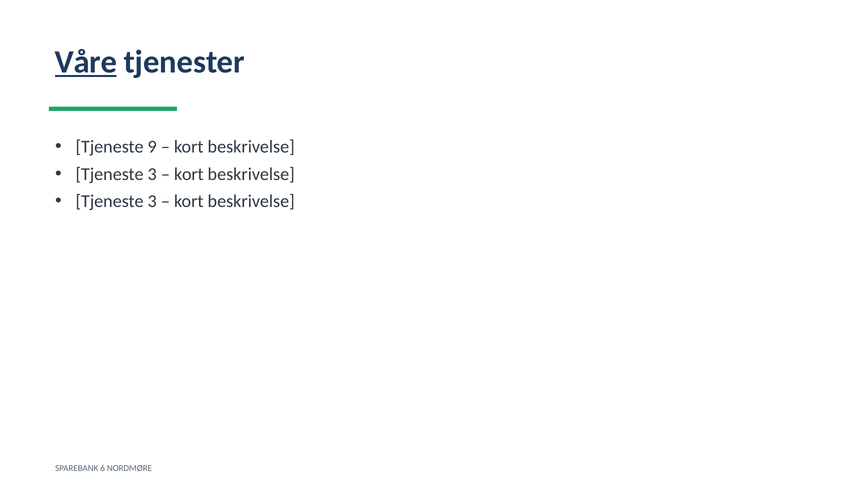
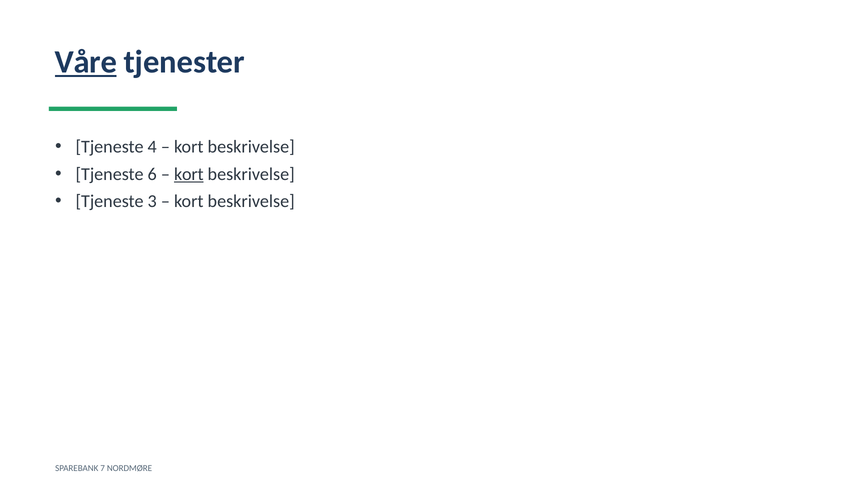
9: 9 -> 4 (152, 147)
3: 3 -> 6 (152, 174)
kort underline: none -> present (189, 174)
6: 6 -> 7 (103, 468)
